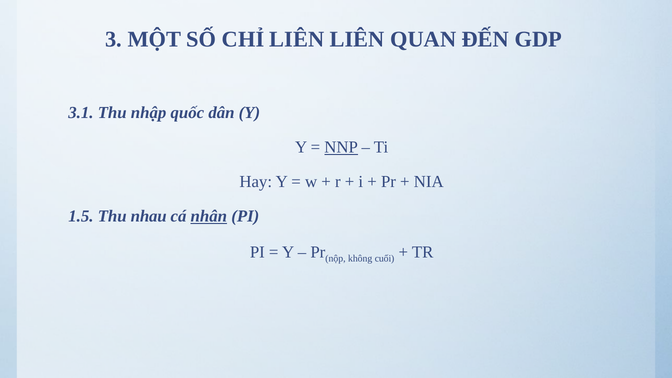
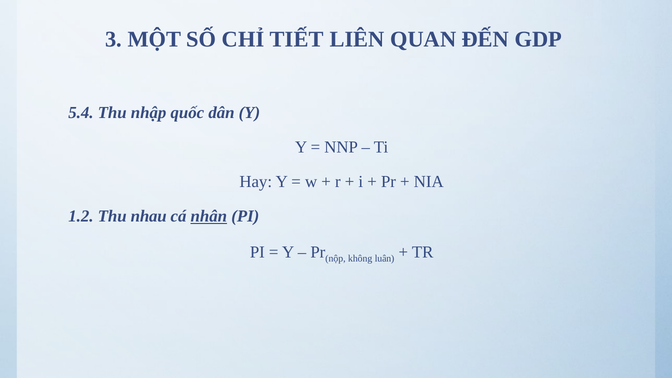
CHỈ LIÊN: LIÊN -> TIẾT (297, 39)
3.1: 3.1 -> 5.4 (81, 113)
NNP underline: present -> none (341, 147)
1.5: 1.5 -> 1.2 (81, 216)
cuối: cuối -> luân (385, 259)
